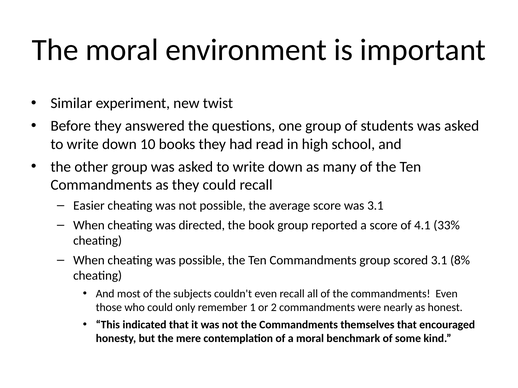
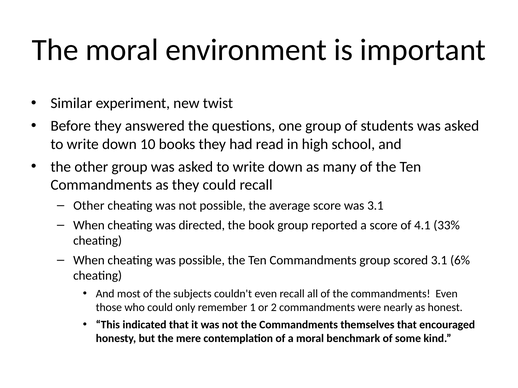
Easier: Easier -> Other (89, 206)
8%: 8% -> 6% (460, 261)
